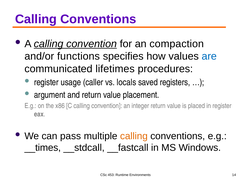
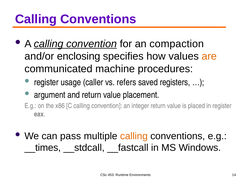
functions: functions -> enclosing (79, 56)
are colour: blue -> orange (209, 56)
lifetimes: lifetimes -> machine (115, 69)
locals: locals -> refers (126, 82)
